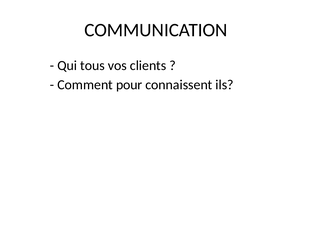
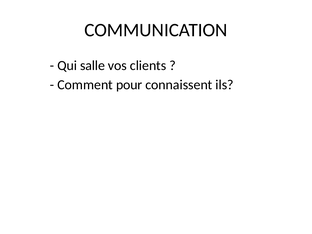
tous: tous -> salle (93, 65)
